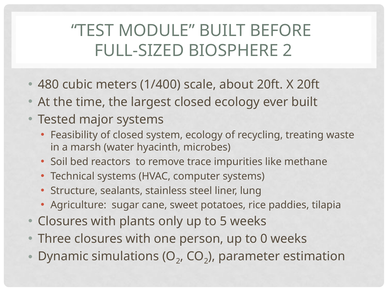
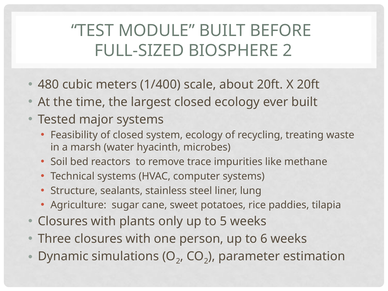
0: 0 -> 6 (264, 239)
